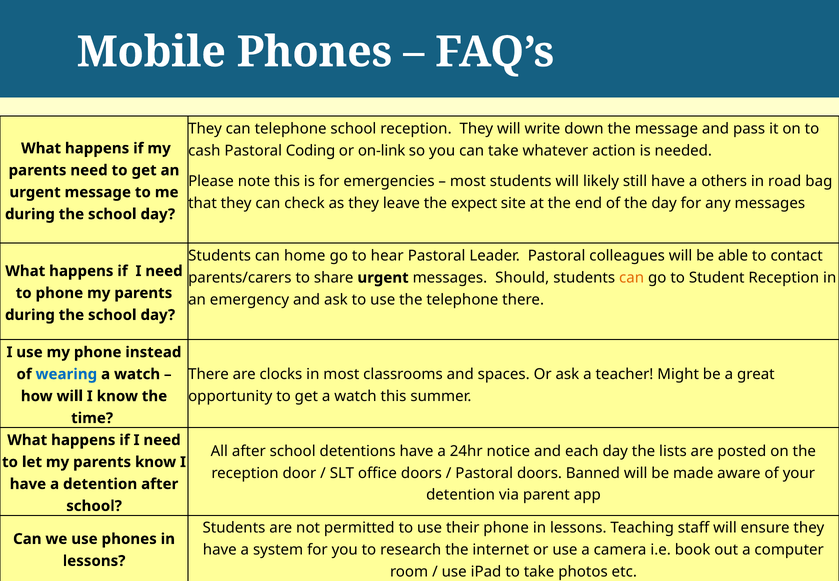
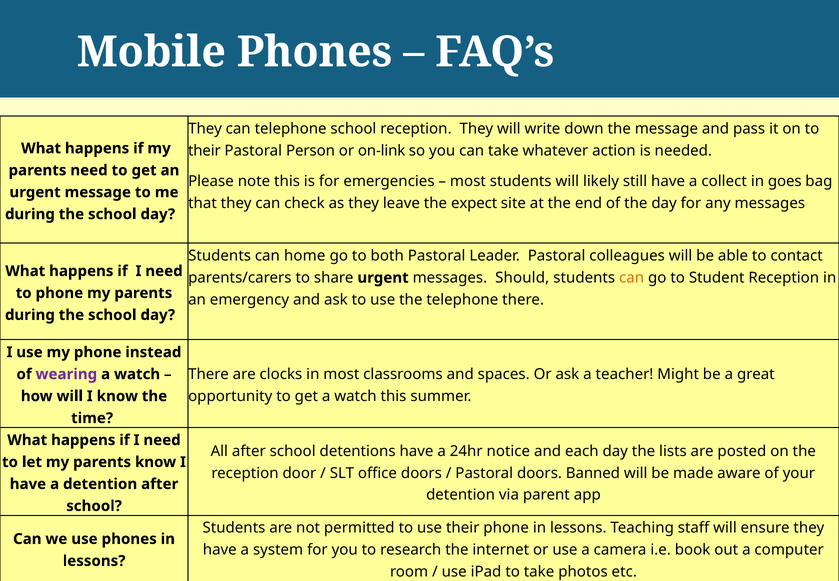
cash: cash -> their (204, 151)
Coding: Coding -> Person (311, 151)
others: others -> collect (724, 181)
road: road -> goes (785, 181)
hear: hear -> both (387, 256)
wearing colour: blue -> purple (66, 374)
